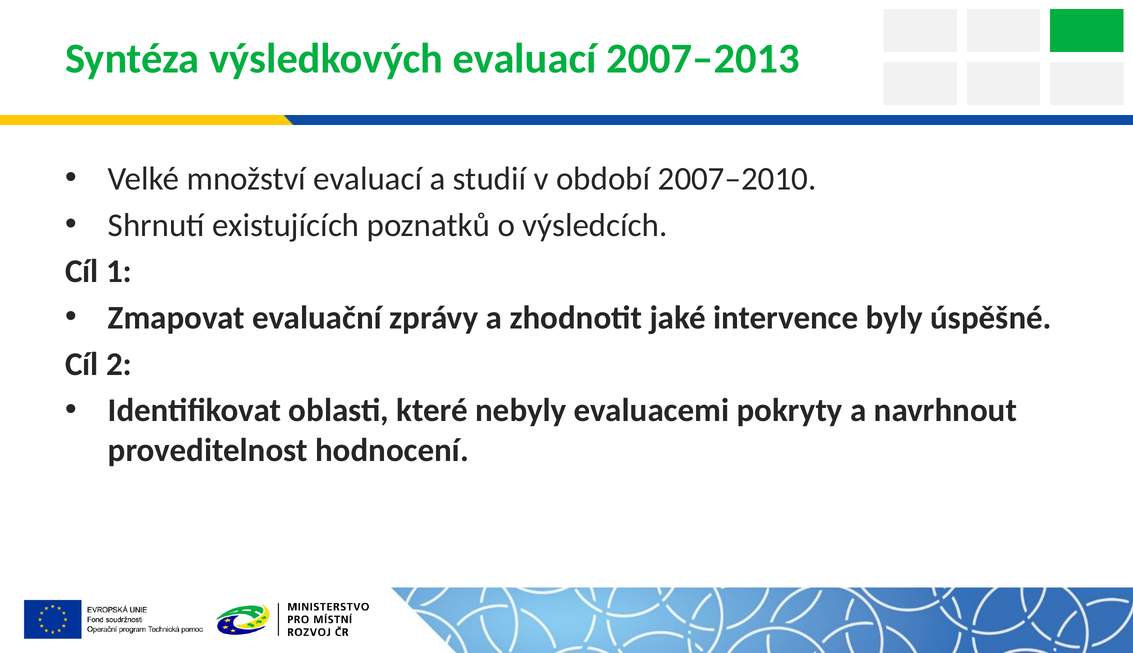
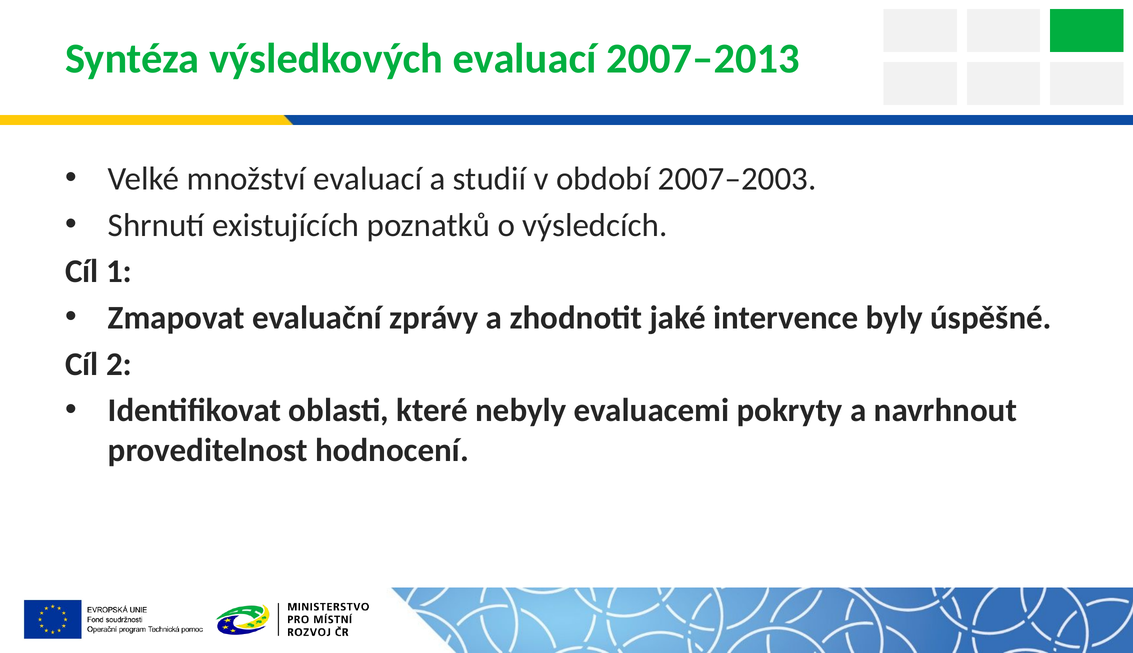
2007–2010: 2007–2010 -> 2007–2003 (737, 179)
